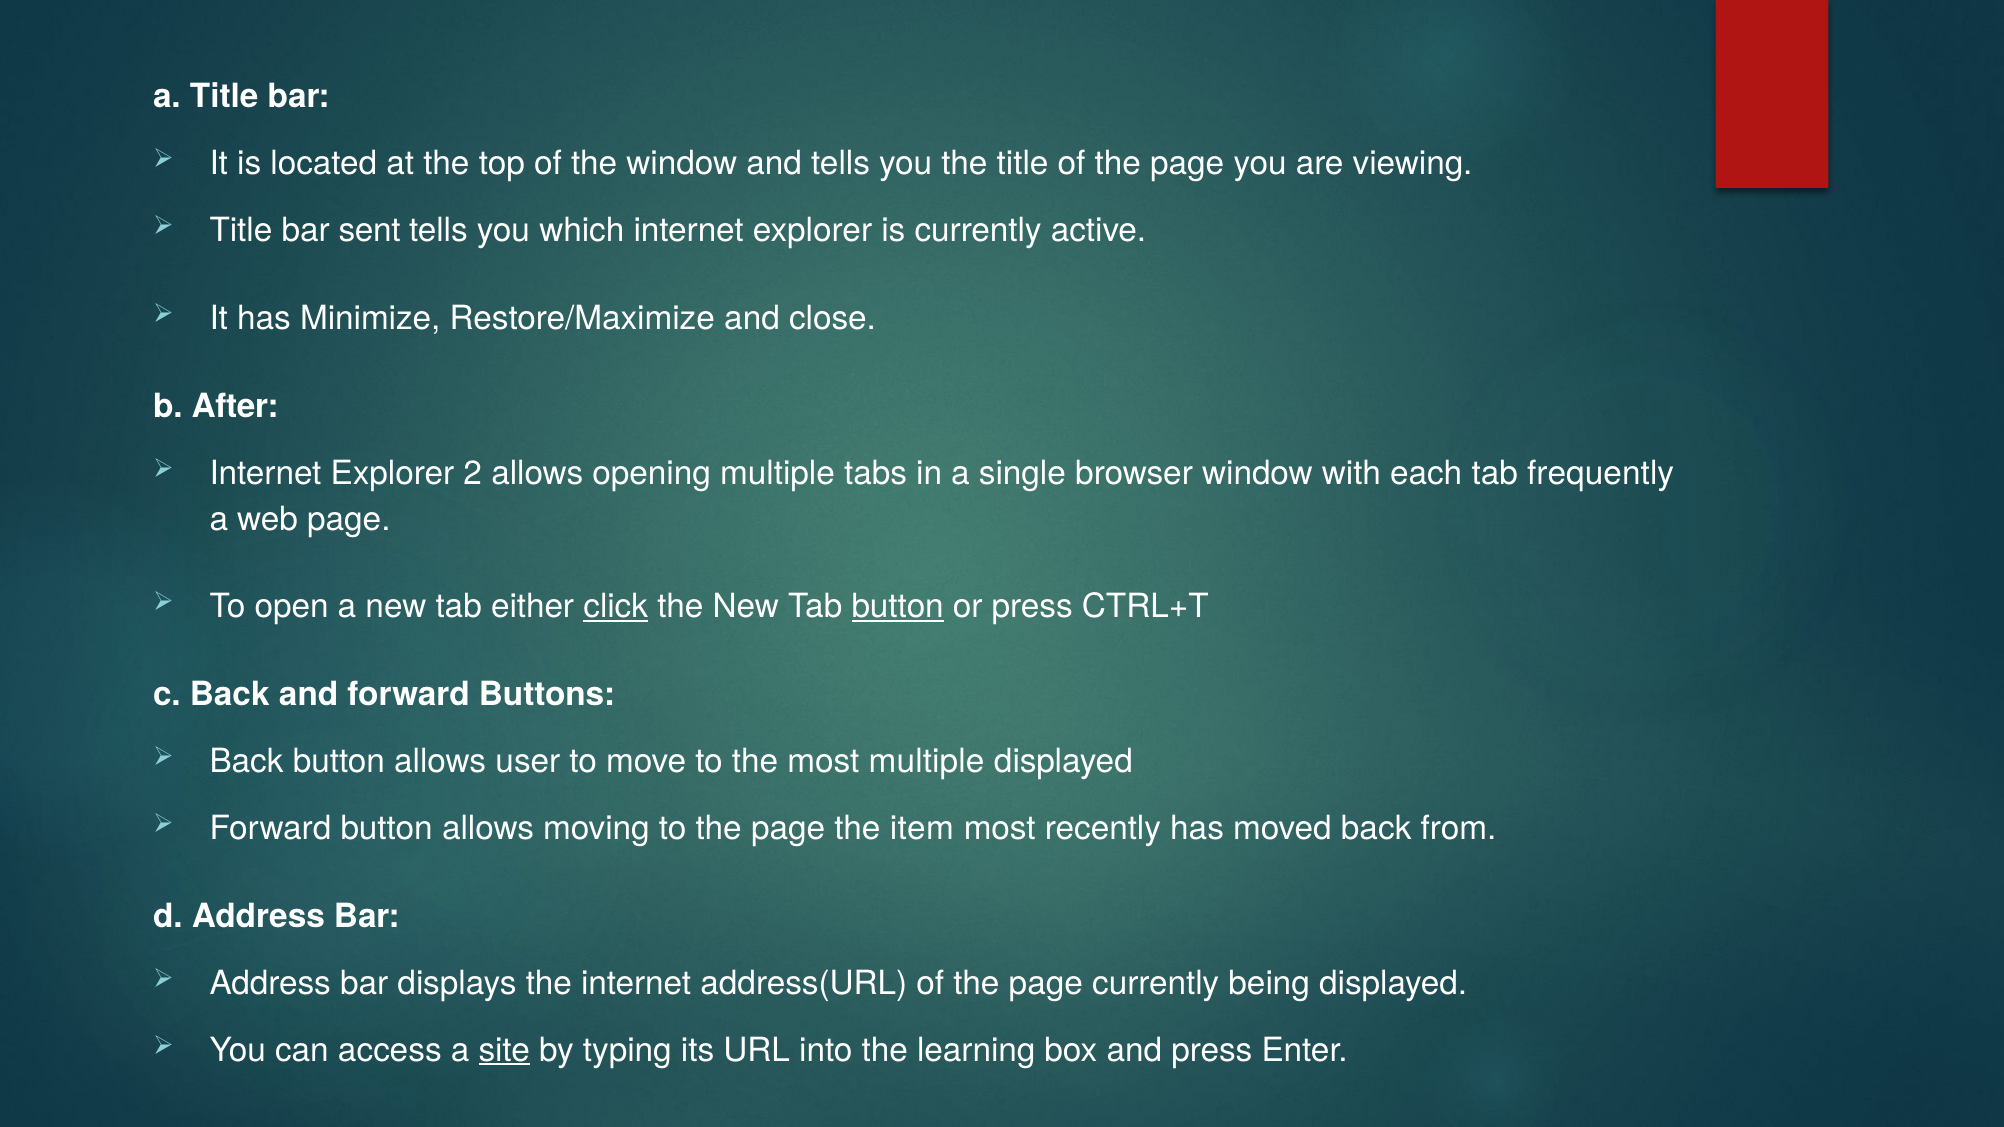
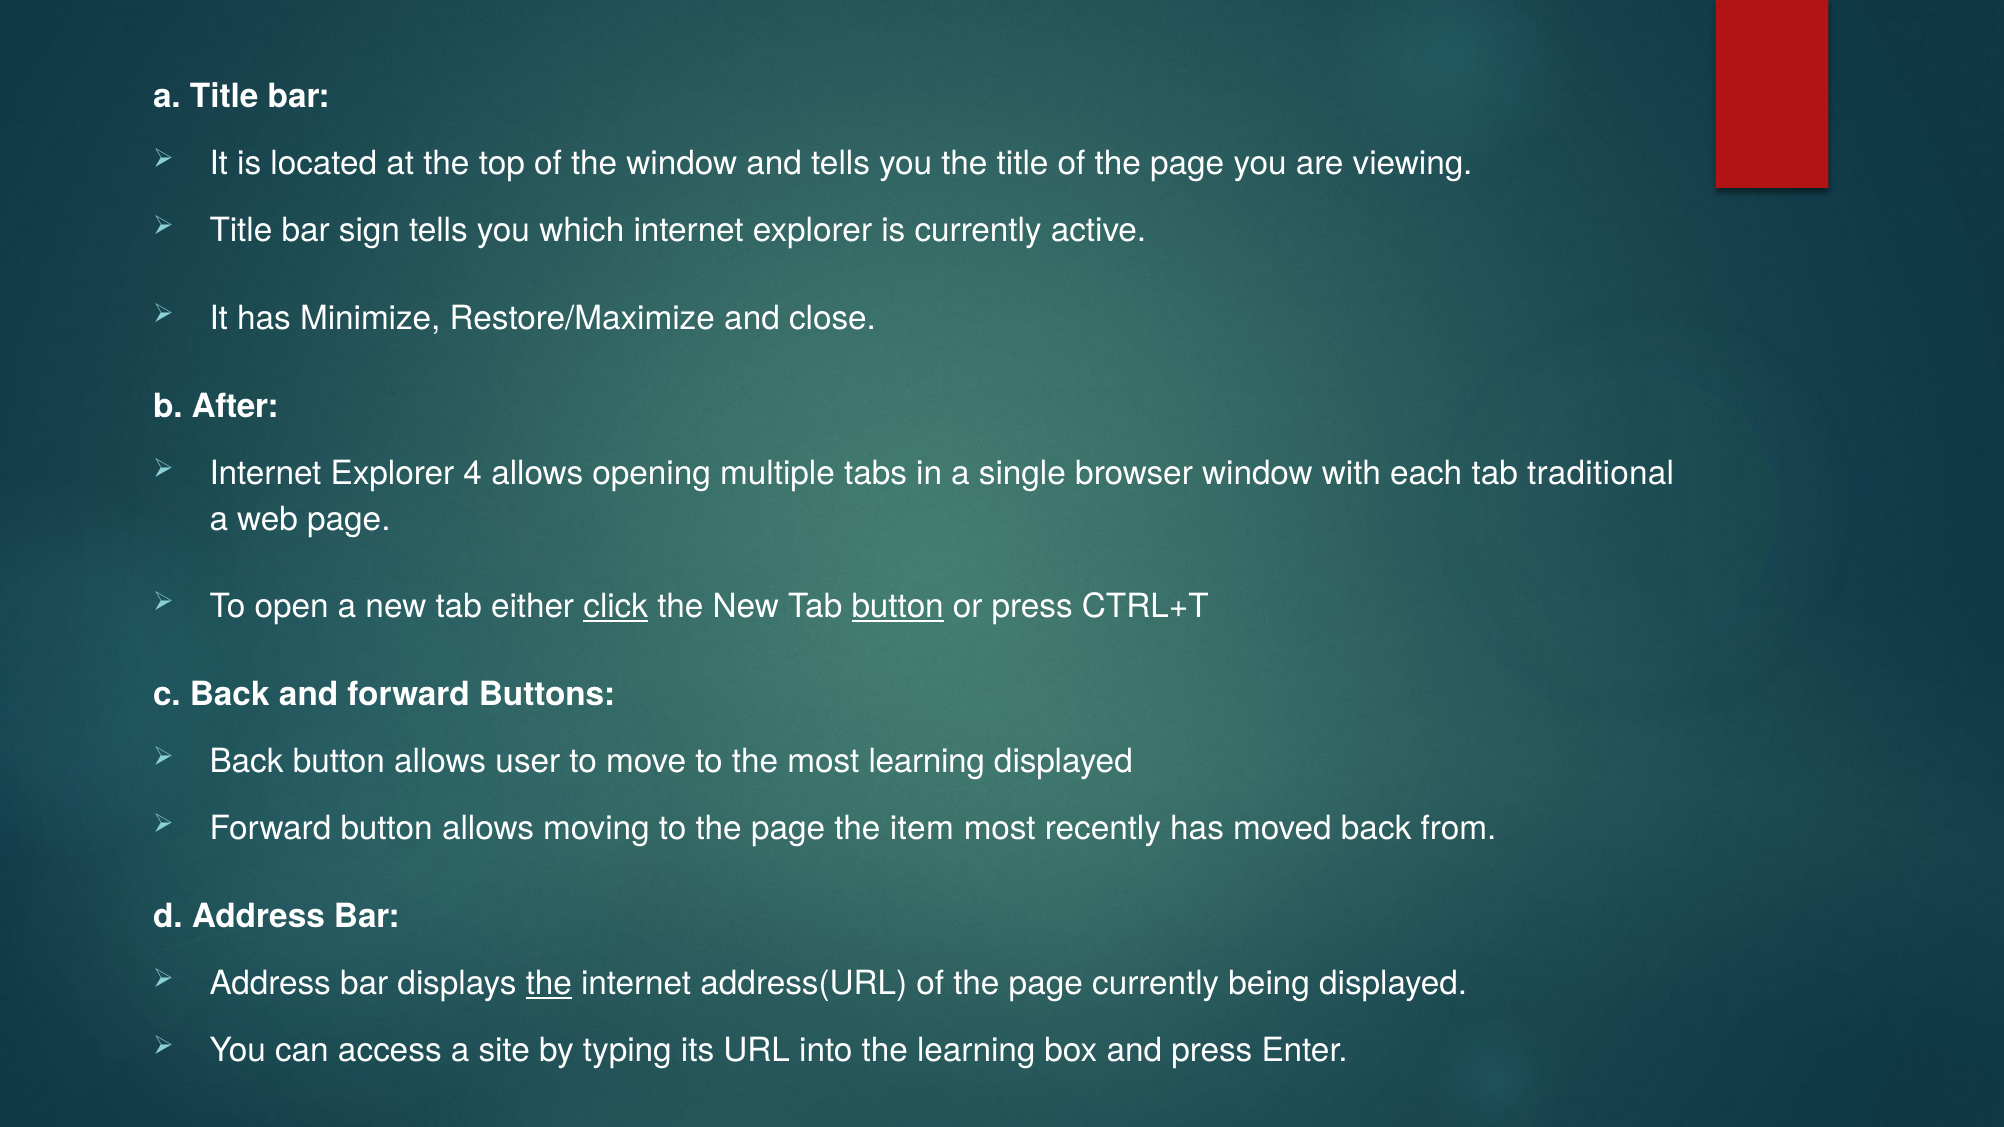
sent: sent -> sign (369, 231)
2: 2 -> 4 (473, 473)
frequently: frequently -> traditional (1601, 473)
most multiple: multiple -> learning (927, 762)
the underline: none -> present (549, 983)
site underline: present -> none (504, 1050)
